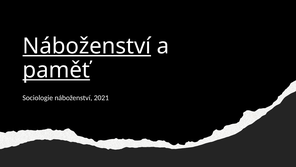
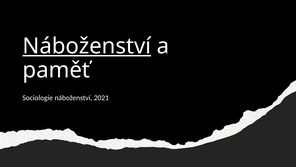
paměť underline: present -> none (56, 70)
